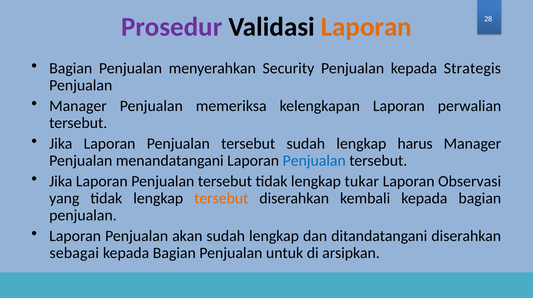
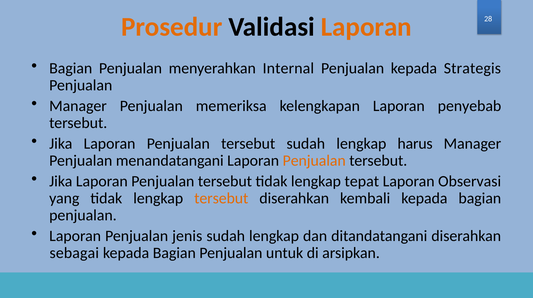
Prosedur colour: purple -> orange (172, 27)
Security: Security -> Internal (288, 68)
perwalian: perwalian -> penyebab (470, 106)
Penjualan colour: blue -> orange (314, 161)
tukar: tukar -> tepat (362, 182)
akan: akan -> jenis (187, 236)
